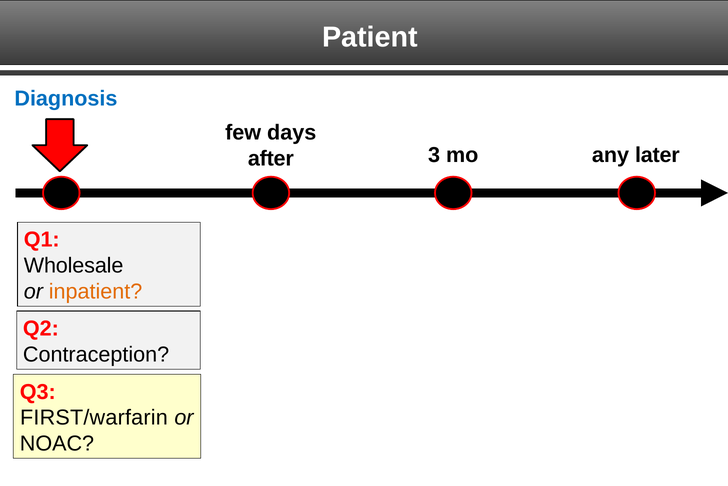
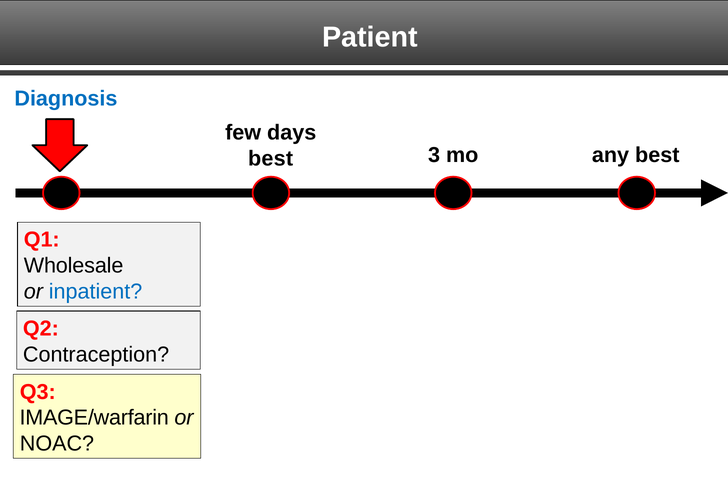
any later: later -> best (657, 155)
after: after -> best (271, 159)
inpatient colour: orange -> blue (96, 291)
FIRST/warfarin: FIRST/warfarin -> IMAGE/warfarin (94, 417)
